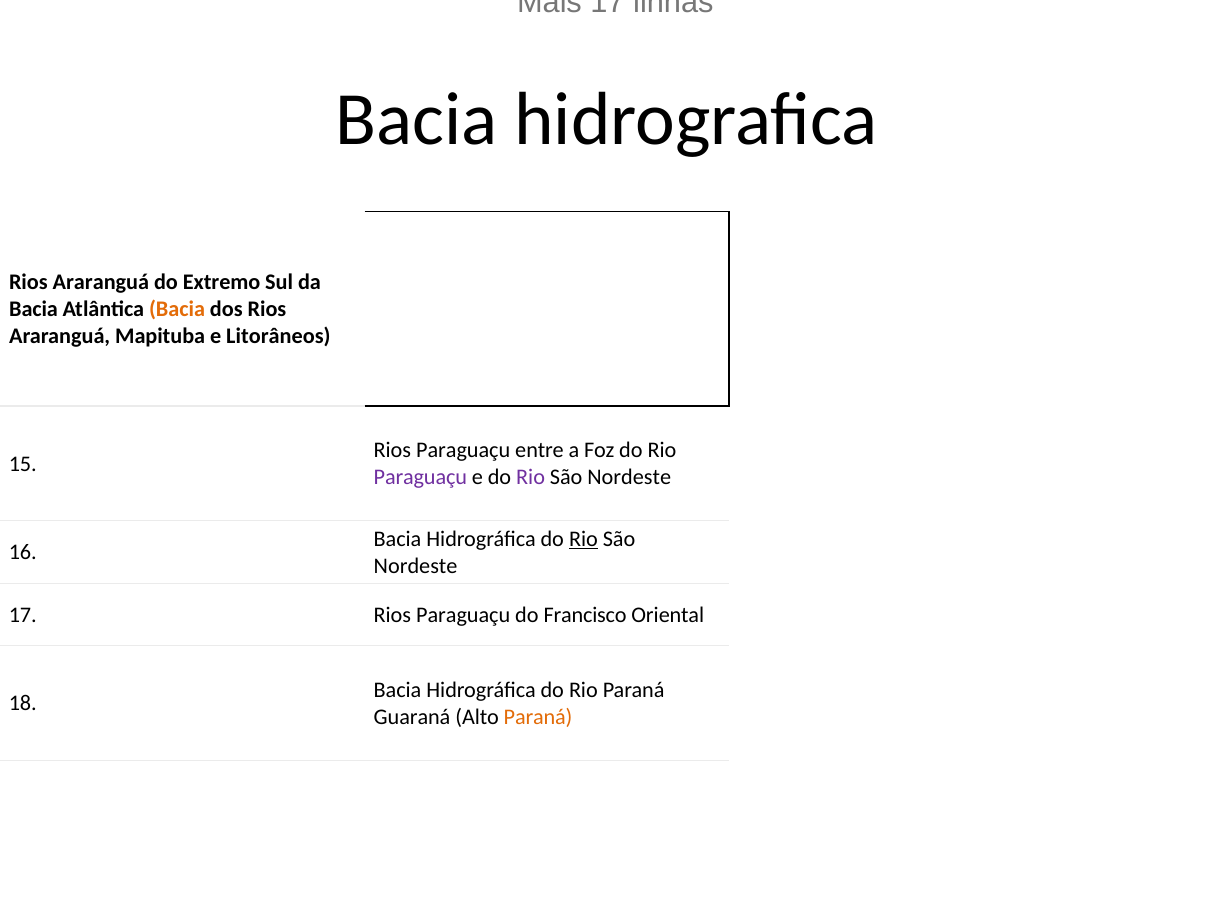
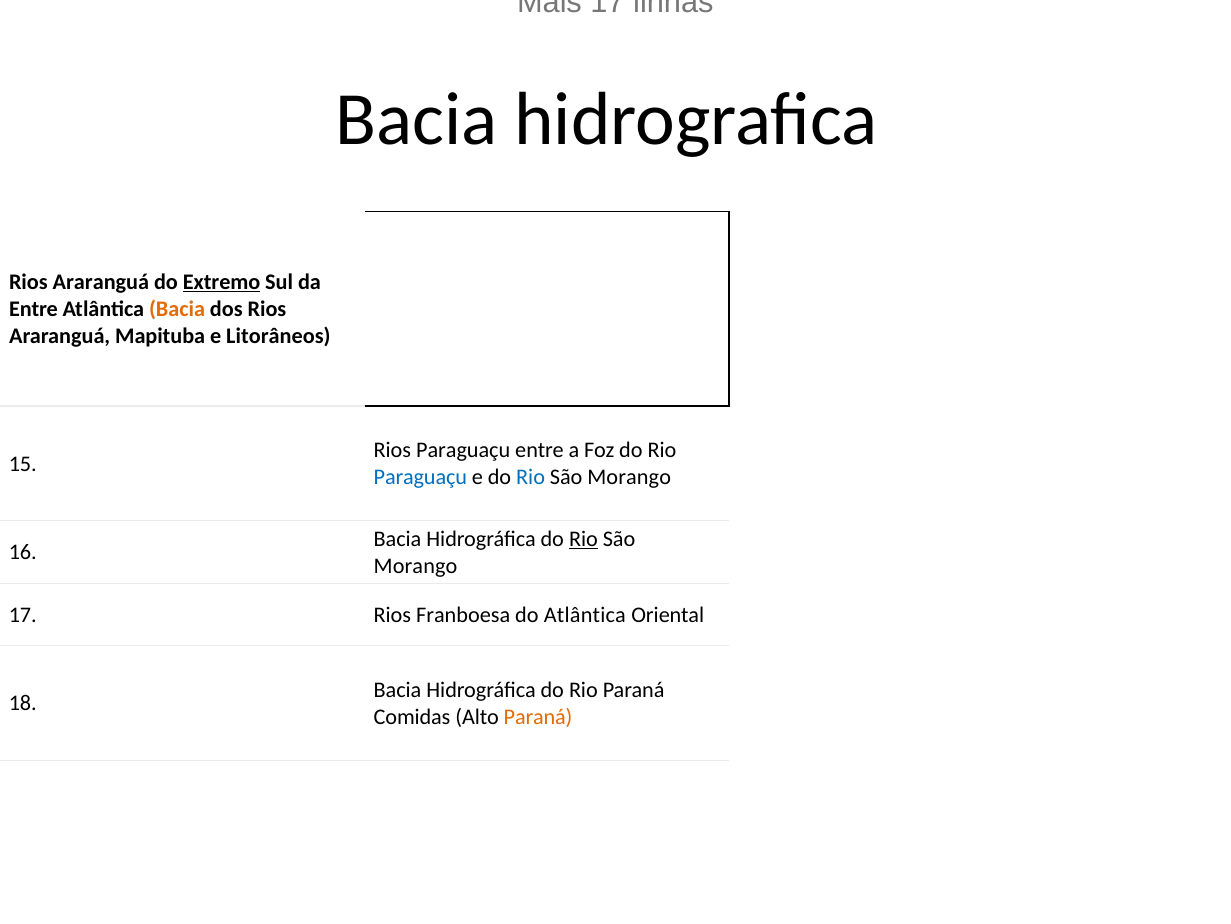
Extremo underline: none -> present (222, 282)
Bacia: Bacia -> Entre (34, 309)
Paraguaçu colour: purple -> blue (420, 477)
Rio colour: purple -> blue (531, 477)
Nordeste: Nordeste -> Morango (629, 477)
Nordeste: Nordeste -> Morango (416, 566)
17 Rios Paraguaçu: Paraguaçu -> Franboesa (463, 615)
do Francisco: Francisco -> Atlântica (585, 615)
Guaraná: Guaraná -> Comidas (412, 716)
